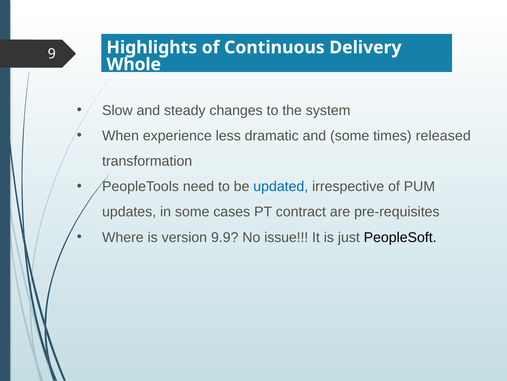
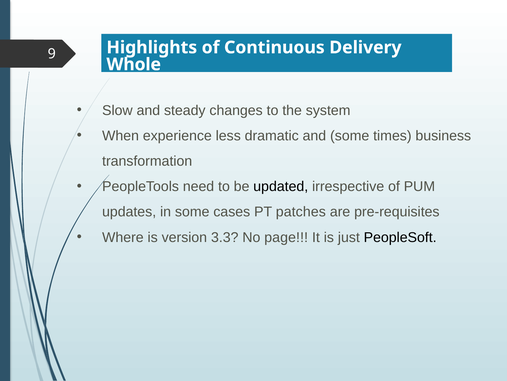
released: released -> business (443, 135)
updated colour: blue -> black (281, 186)
contract: contract -> patches (301, 212)
9.9: 9.9 -> 3.3 (225, 237)
issue: issue -> page (286, 237)
